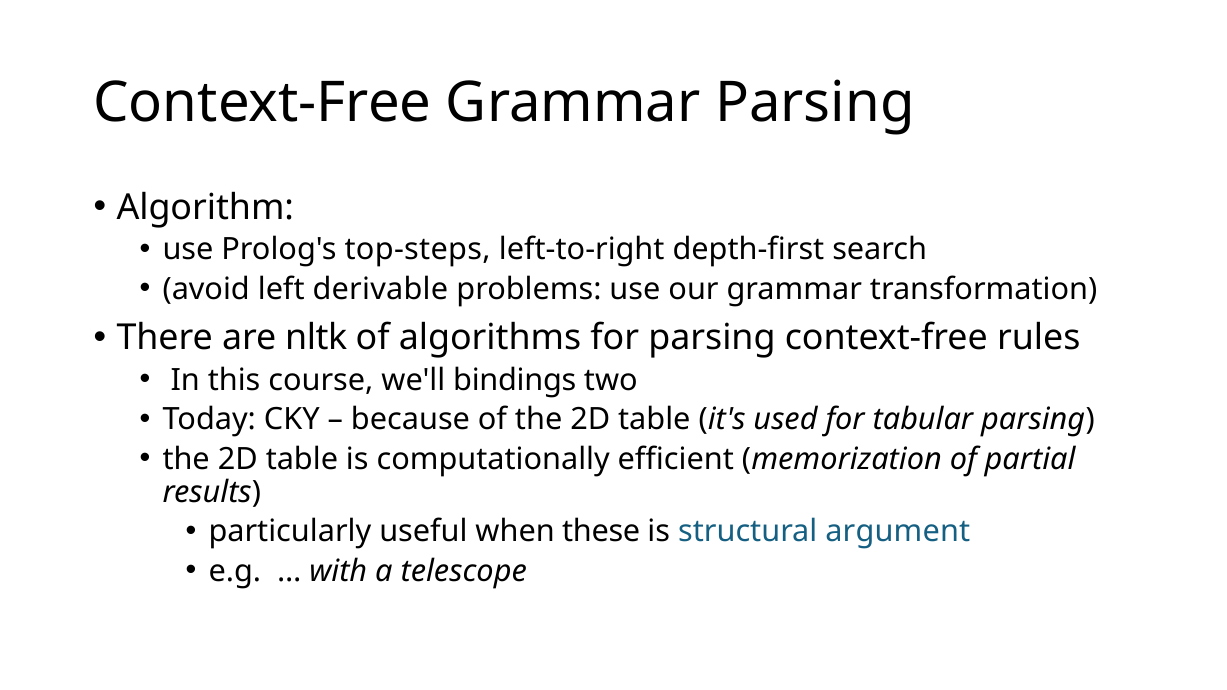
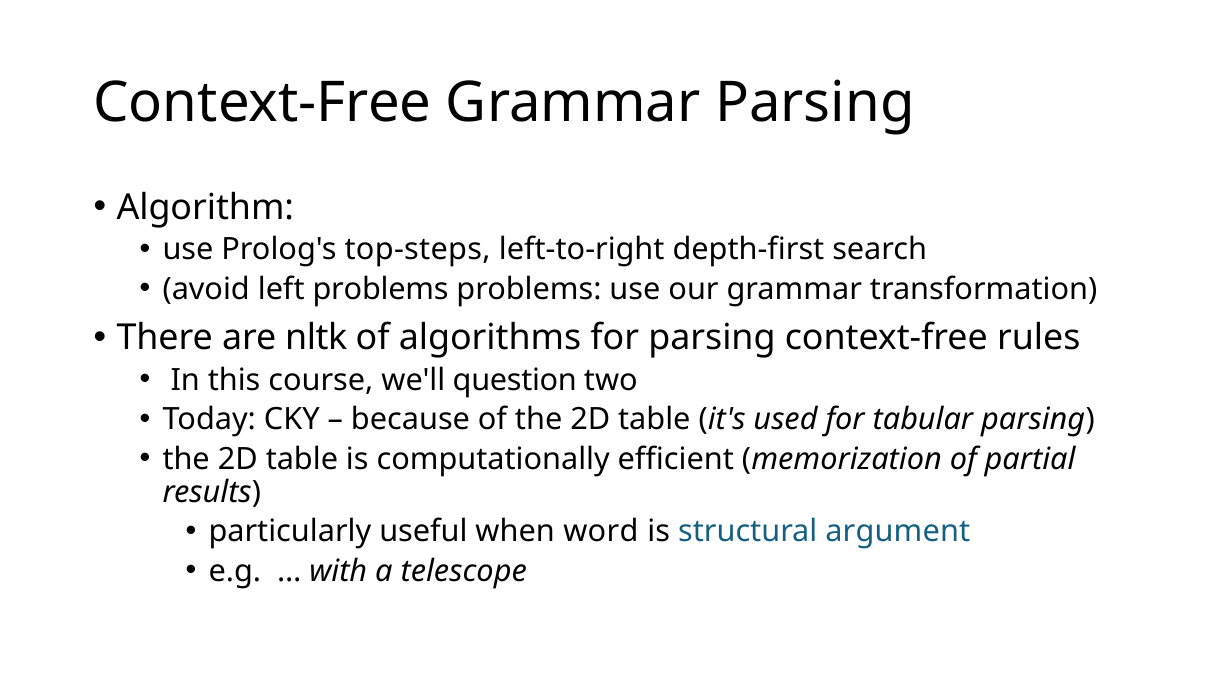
left derivable: derivable -> problems (381, 289)
bindings: bindings -> question (515, 380)
these: these -> word (601, 532)
